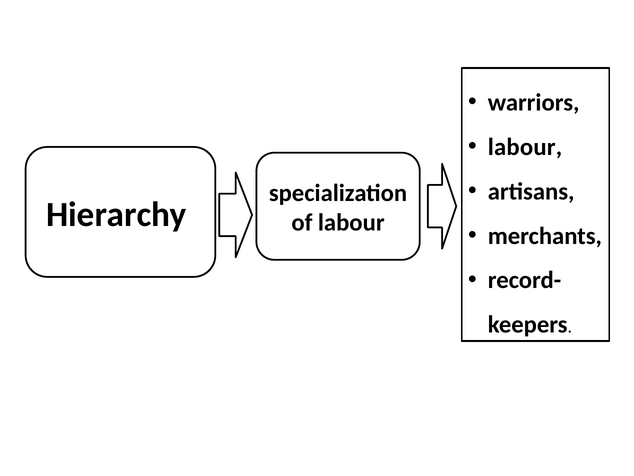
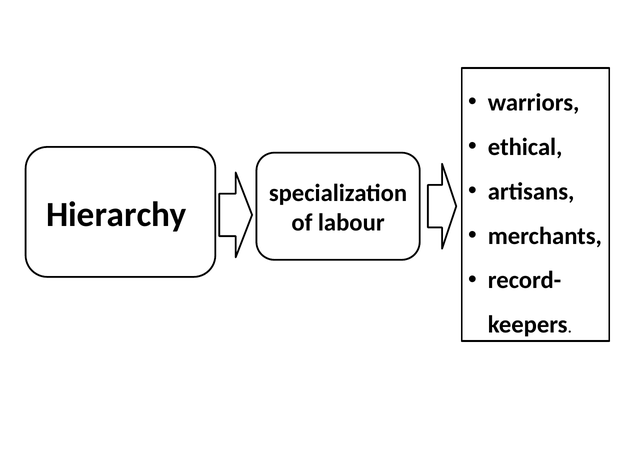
labour: labour -> ethical (525, 147)
